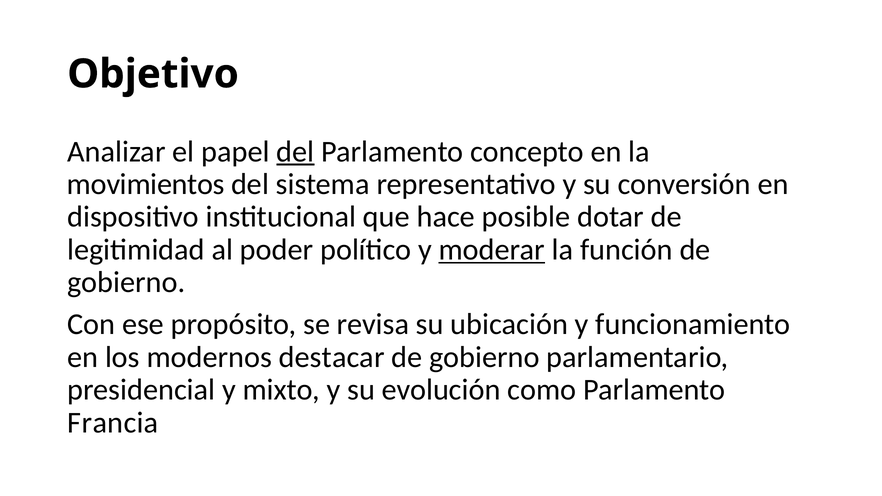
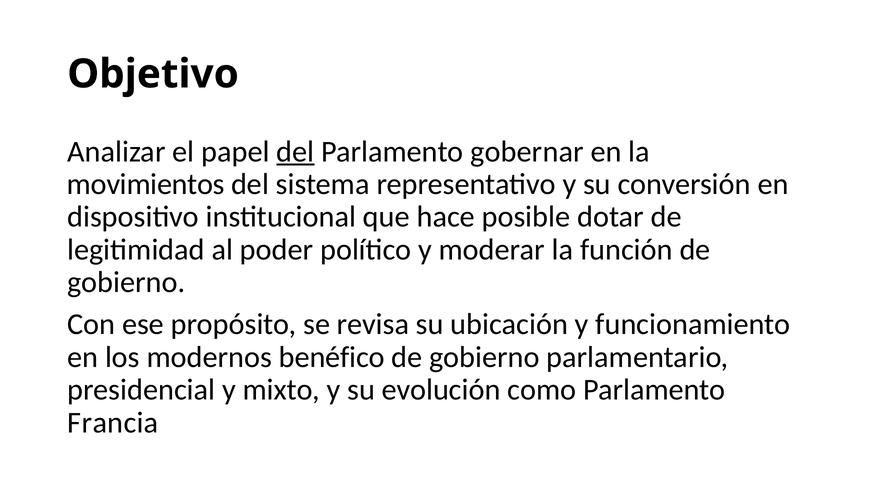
concepto: concepto -> gobernar (527, 152)
moderar underline: present -> none (492, 250)
destacar: destacar -> benéfico (332, 357)
